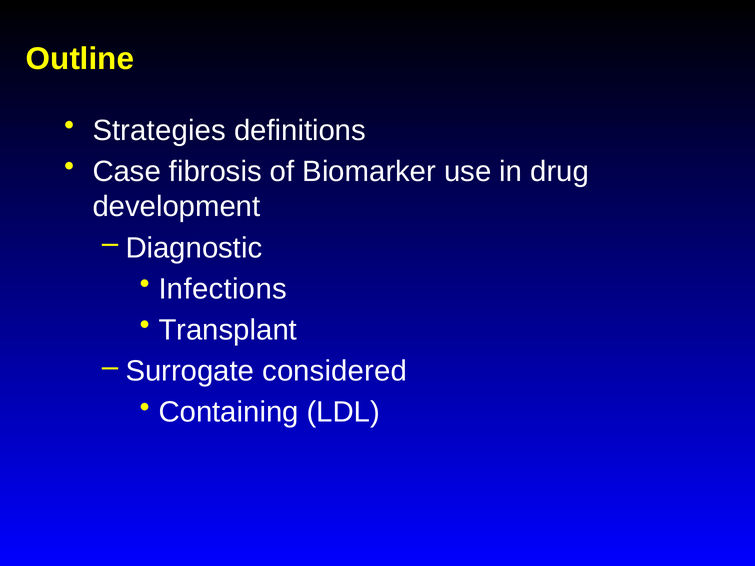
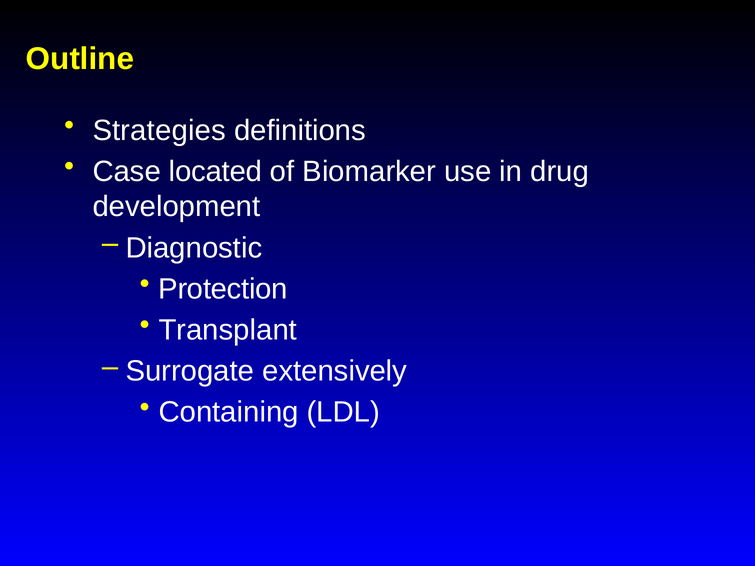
fibrosis: fibrosis -> located (216, 172)
Infections: Infections -> Protection (223, 289)
considered: considered -> extensively (335, 371)
